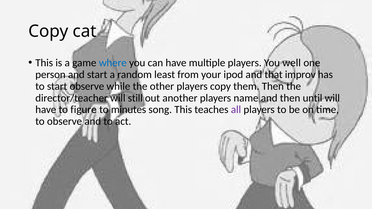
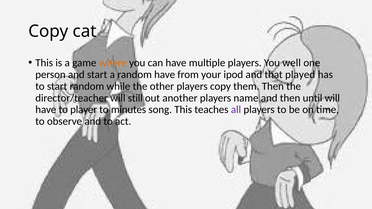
where colour: blue -> orange (113, 63)
random least: least -> have (165, 75)
improv: improv -> played (300, 75)
start observe: observe -> random (87, 86)
figure: figure -> player (84, 110)
